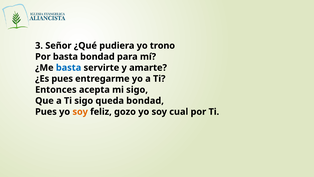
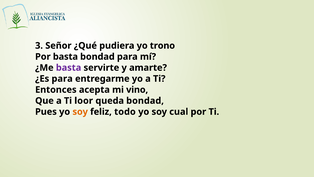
basta colour: blue -> purple (69, 68)
¿Es pues: pues -> para (62, 79)
mi sigo: sigo -> vino (137, 90)
Ti sigo: sigo -> loor (84, 101)
gozo: gozo -> todo (125, 112)
